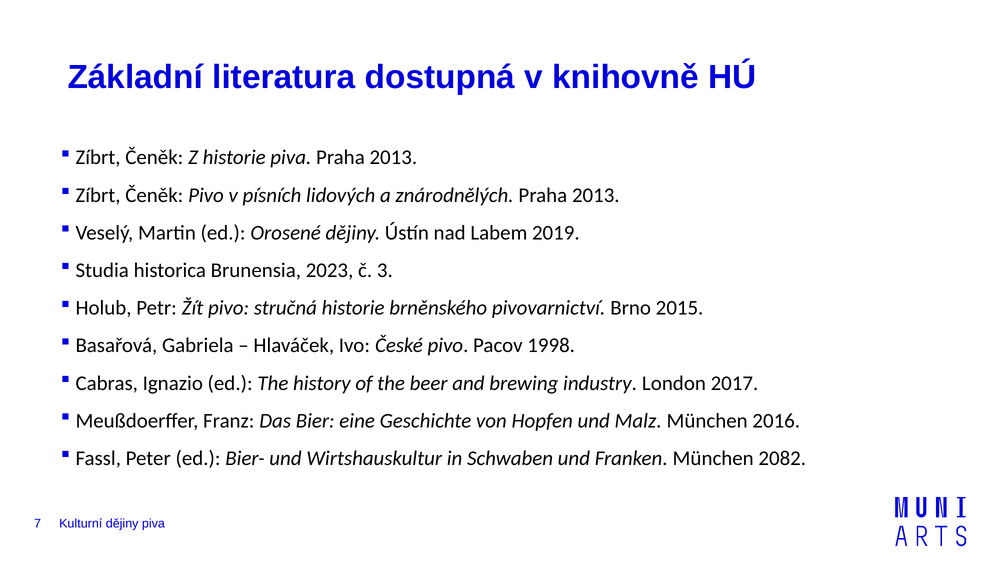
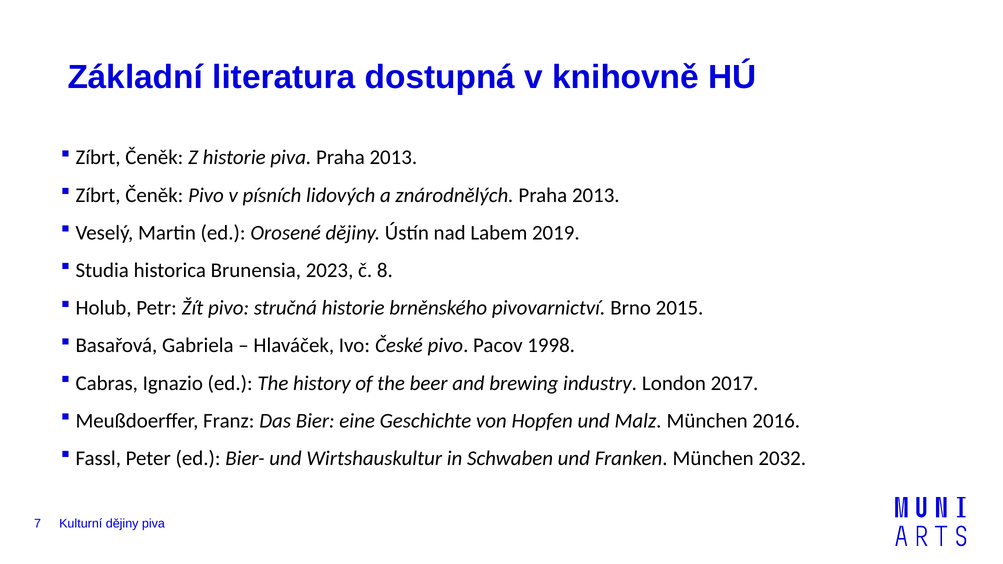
3: 3 -> 8 (385, 270)
2082: 2082 -> 2032 (782, 459)
